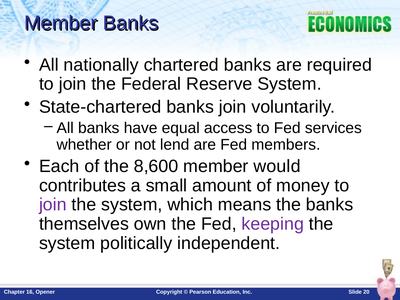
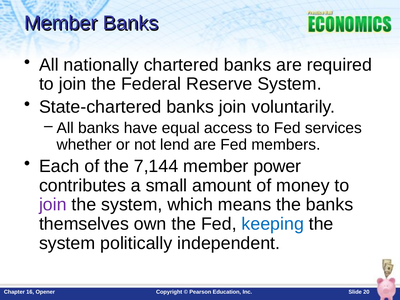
8,600: 8,600 -> 7,144 (156, 166)
would: would -> power (277, 166)
keeping colour: purple -> blue (273, 224)
